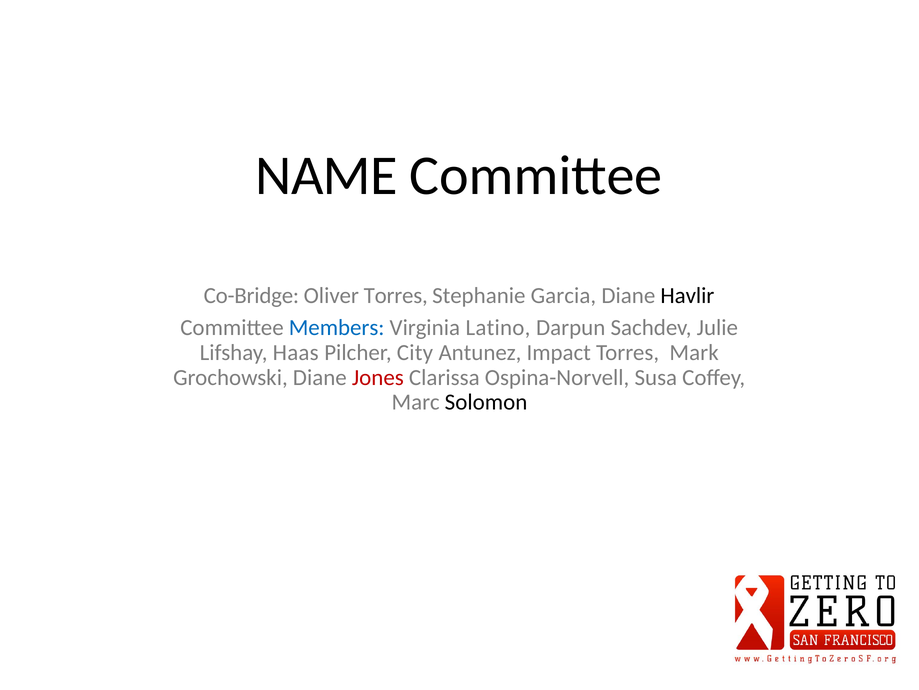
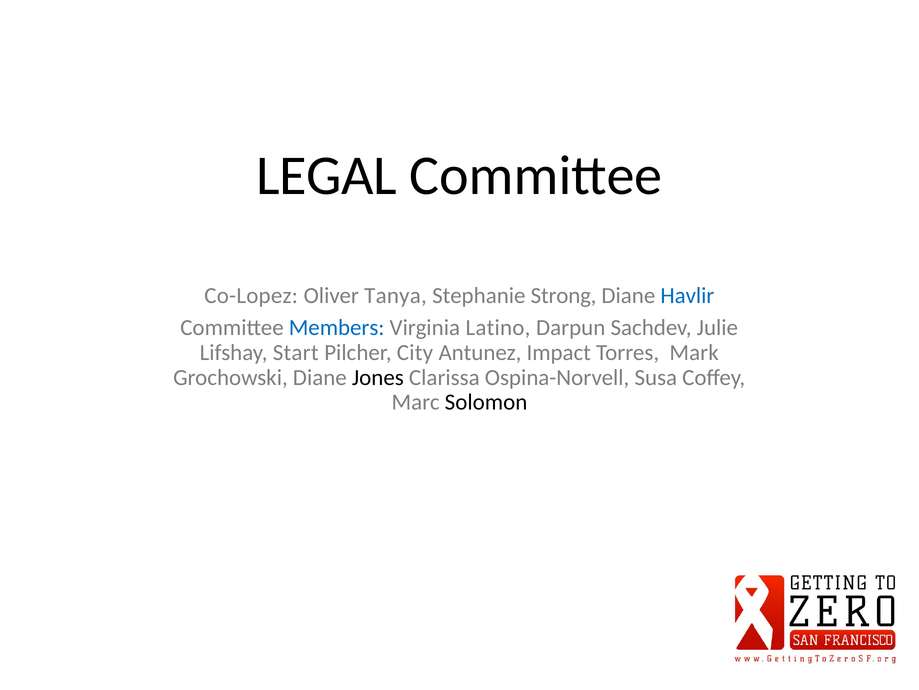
NAME: NAME -> LEGAL (327, 175)
Co-Bridge: Co-Bridge -> Co-Lopez (251, 295)
Oliver Torres: Torres -> Tanya (395, 295)
Garcia: Garcia -> Strong (564, 295)
Havlir colour: black -> blue (687, 295)
Haas: Haas -> Start (296, 352)
Jones colour: red -> black (378, 377)
